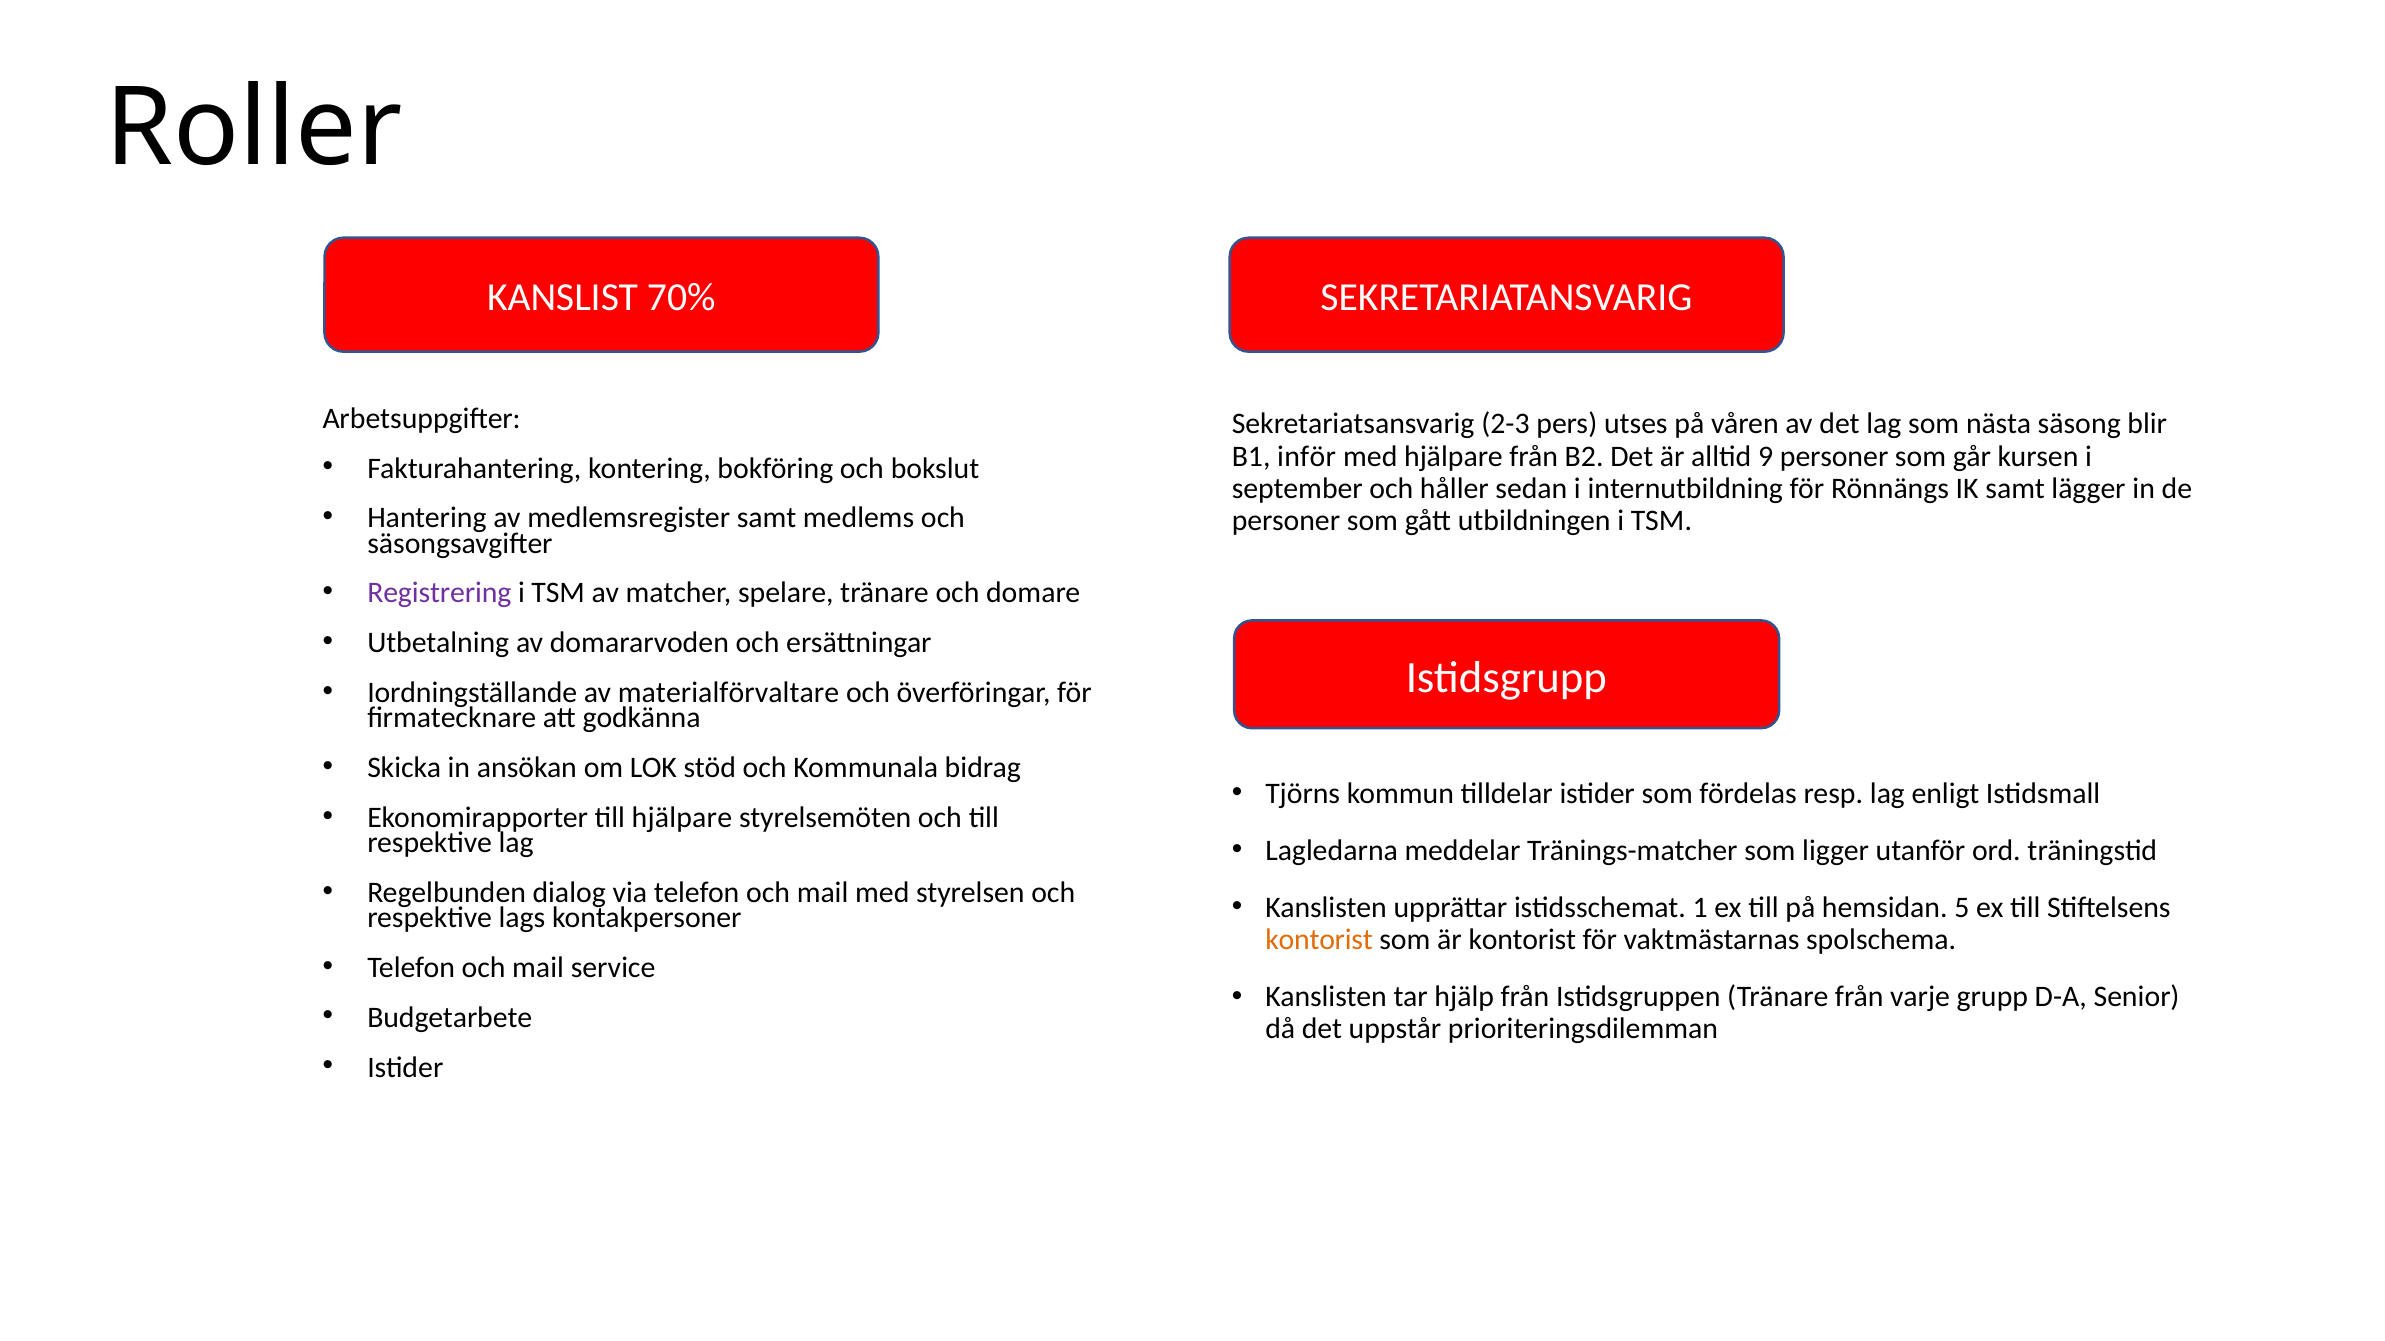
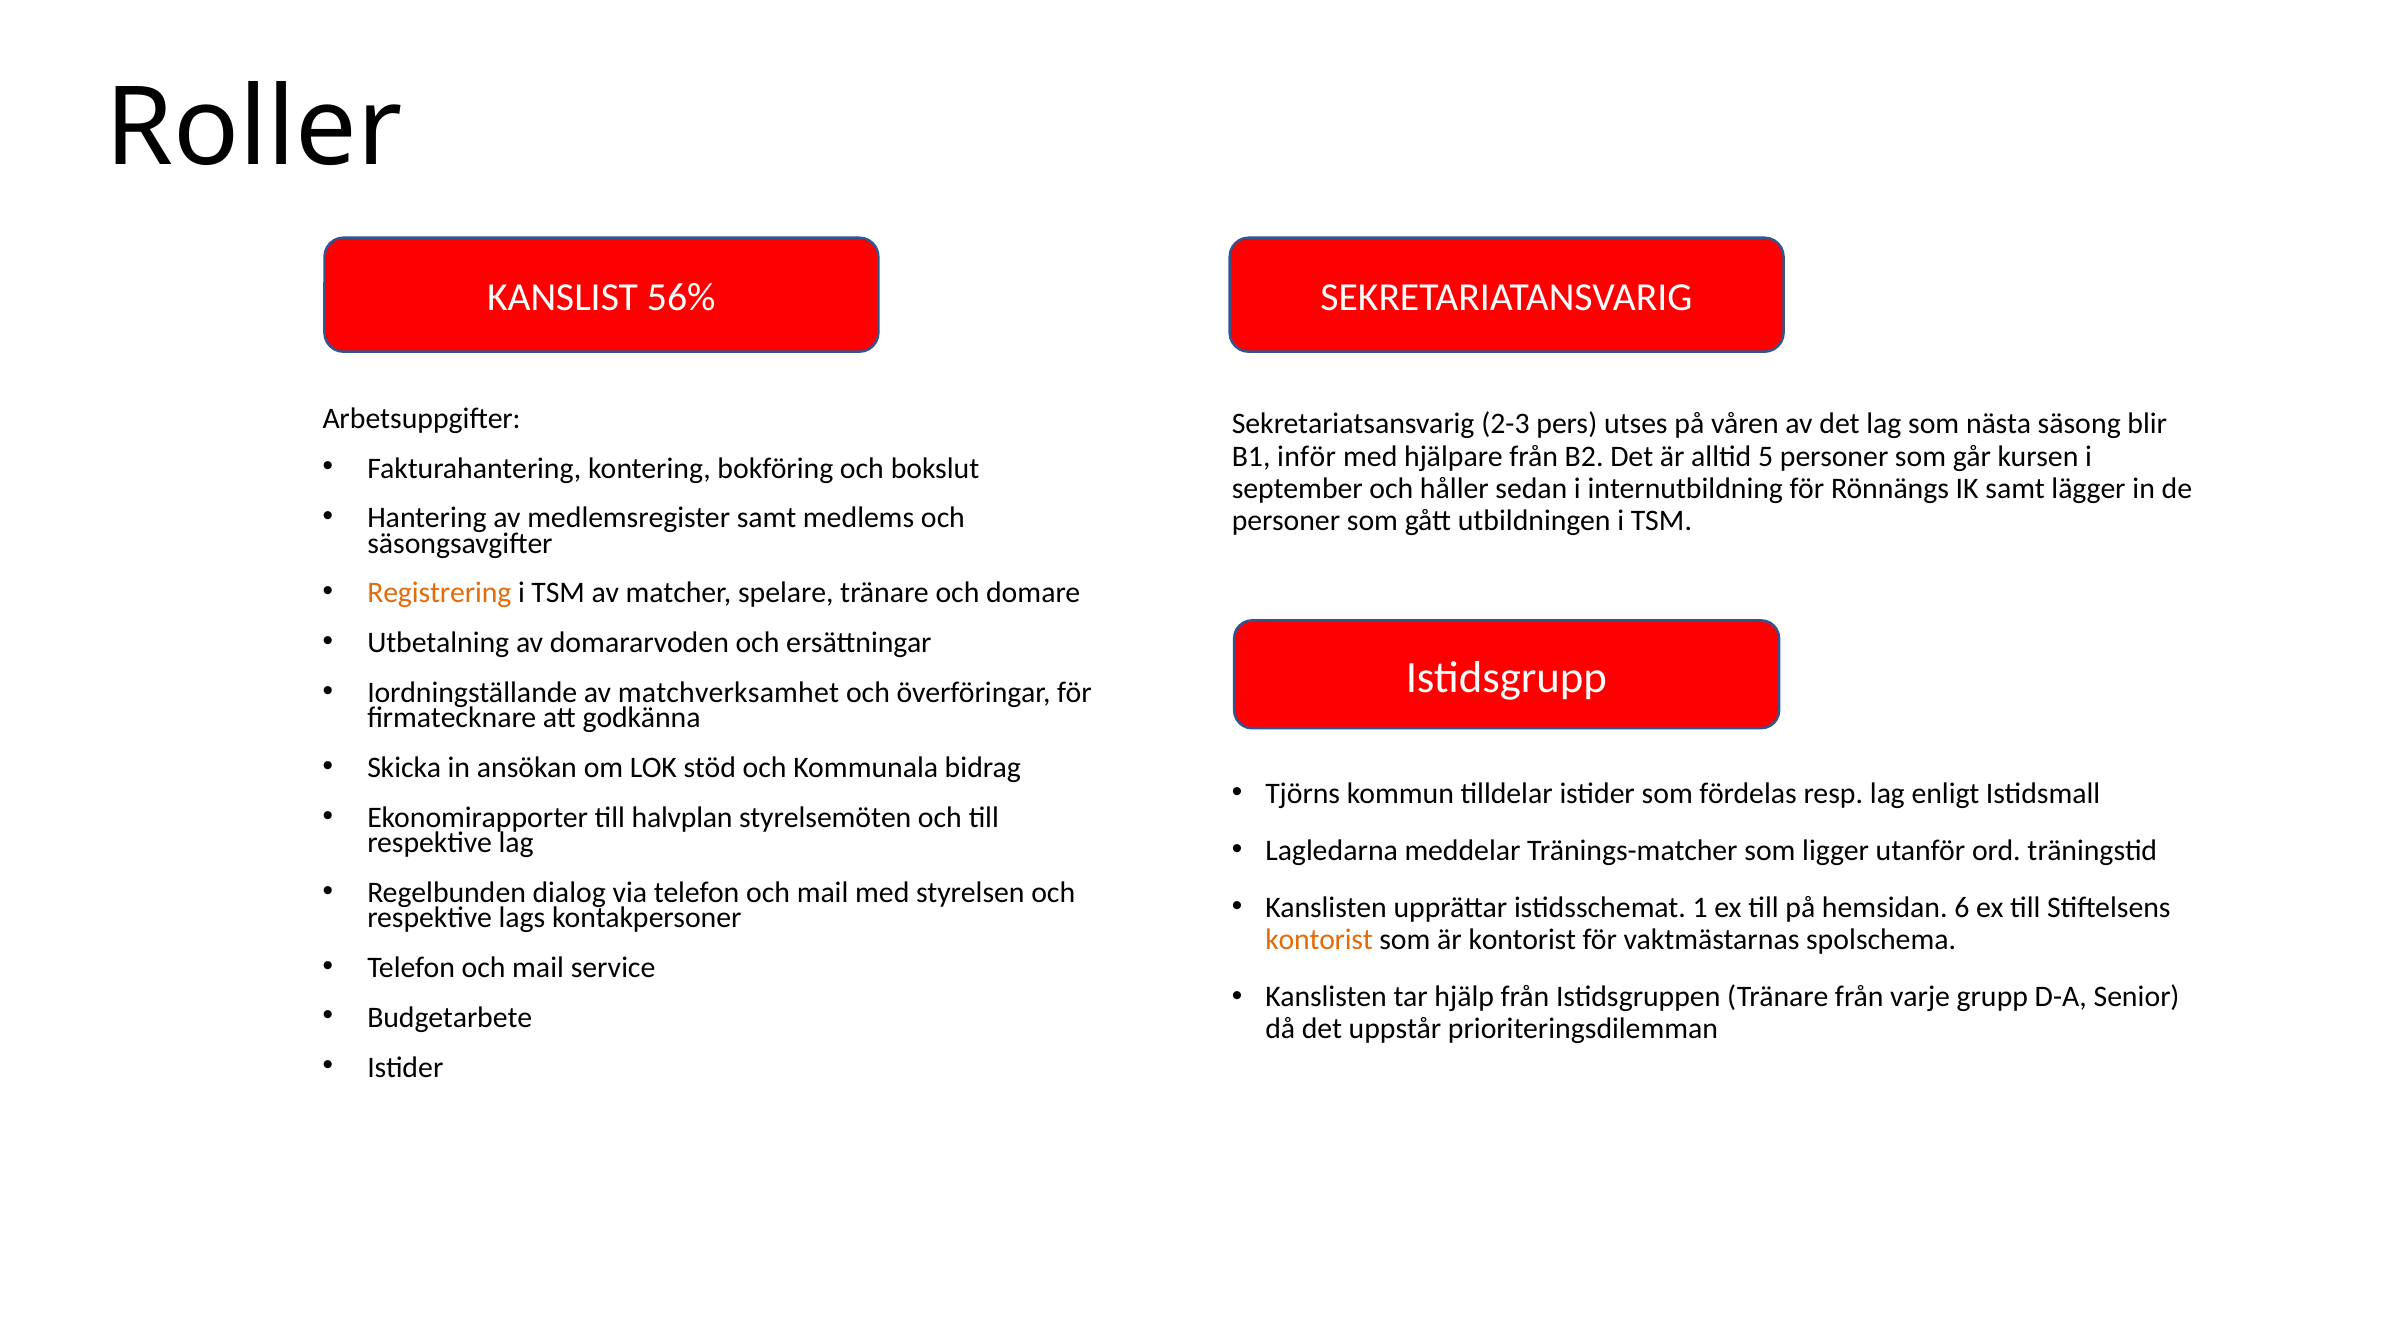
70%: 70% -> 56% (681, 298)
9: 9 -> 5 (1766, 456)
Registrering colour: purple -> orange (439, 593)
materialförvaltare: materialförvaltare -> matchverksamhet (728, 693)
till hjälpare: hjälpare -> halvplan (682, 818)
5: 5 -> 6 (1962, 908)
